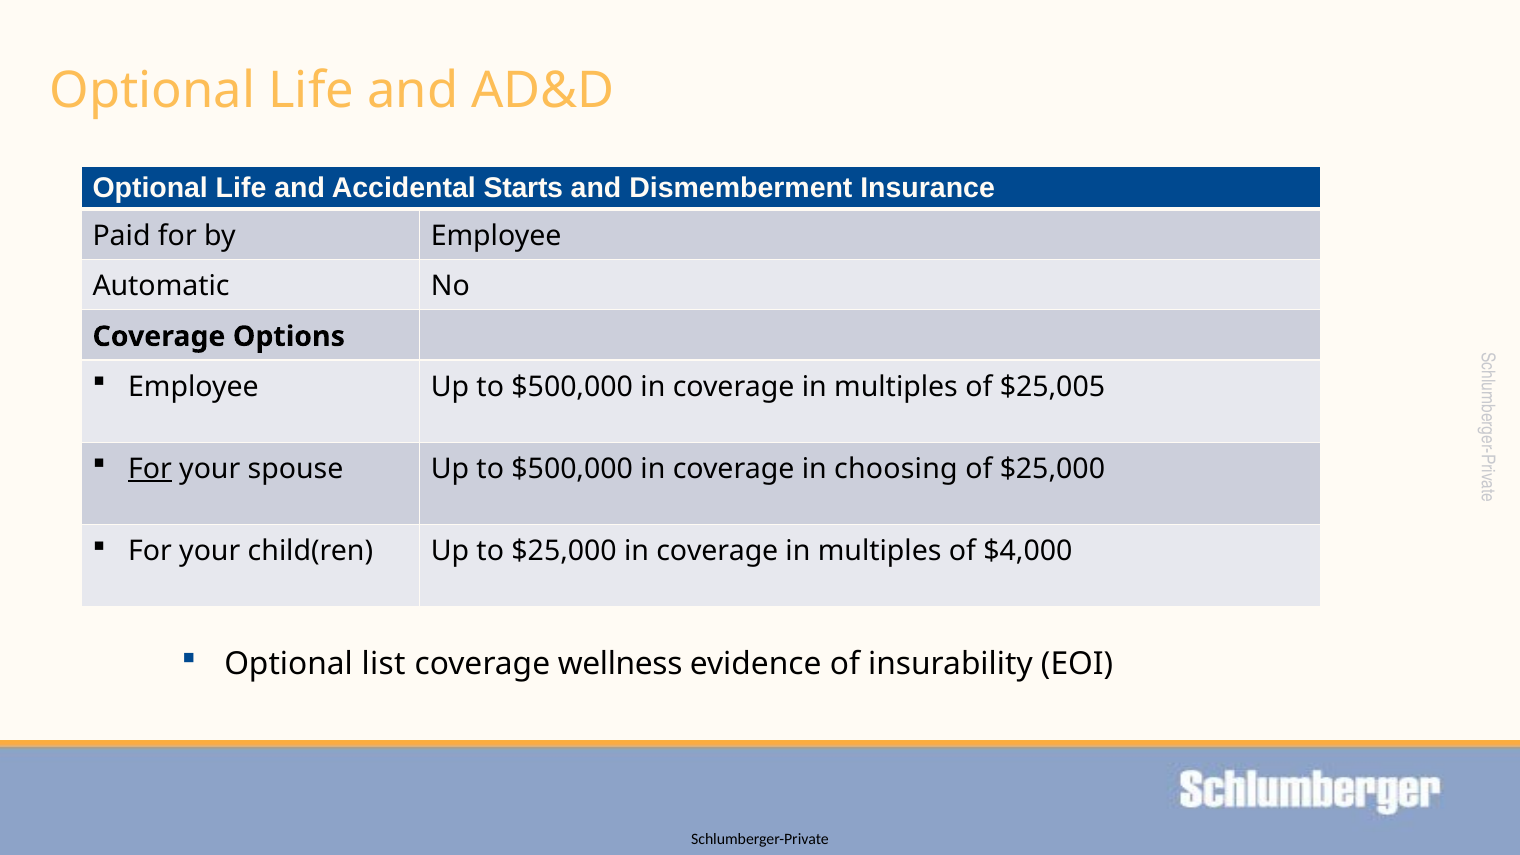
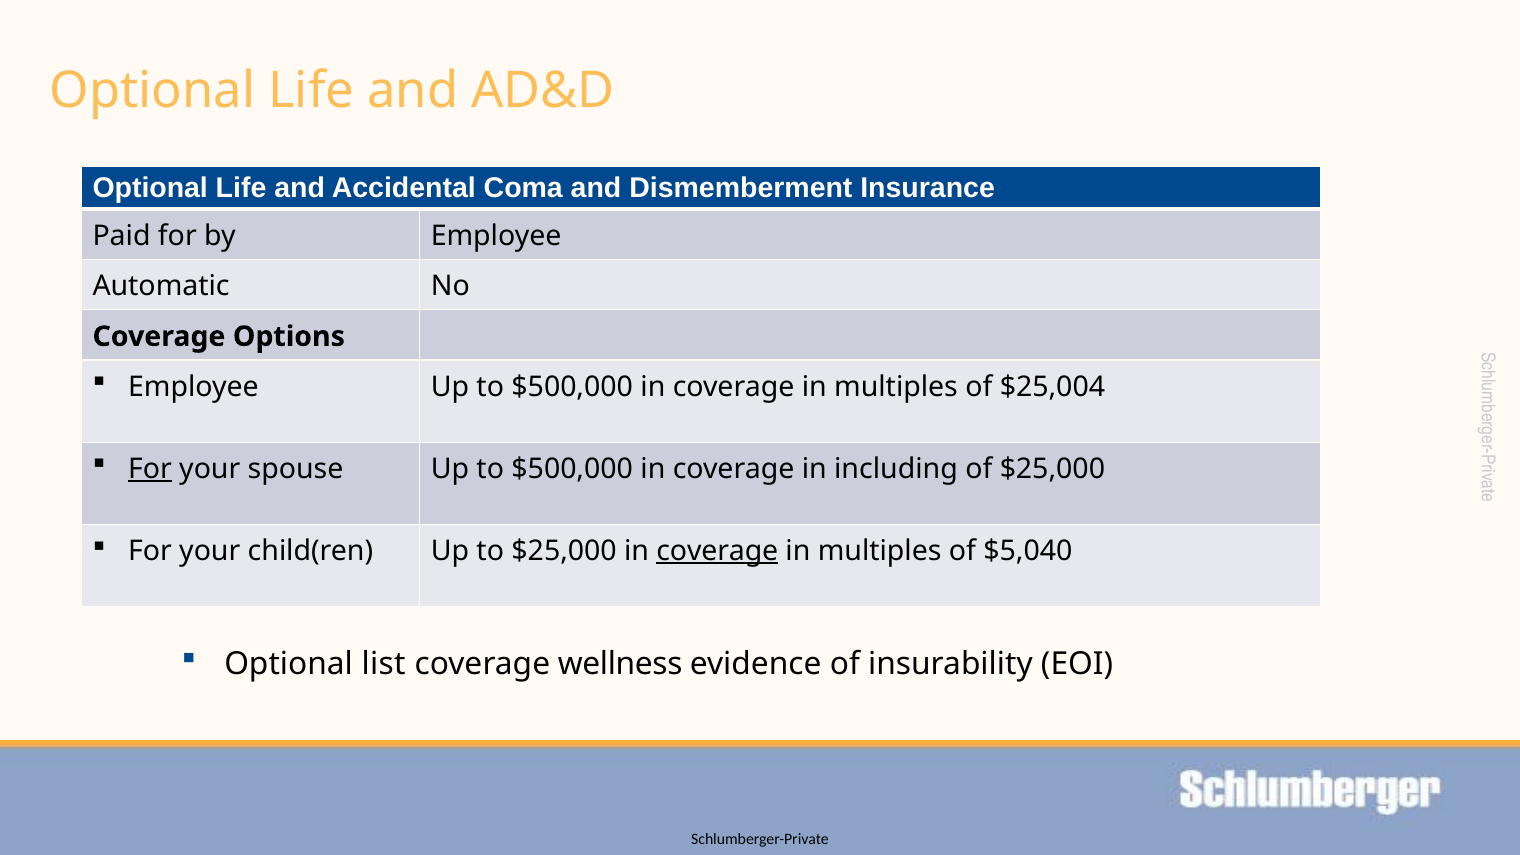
Starts: Starts -> Coma (523, 188)
$25,005: $25,005 -> $25,004 (1052, 387)
choosing: choosing -> including (896, 469)
coverage underline: none -> present (717, 551)
$4,000: $4,000 -> $5,040 (1028, 551)
